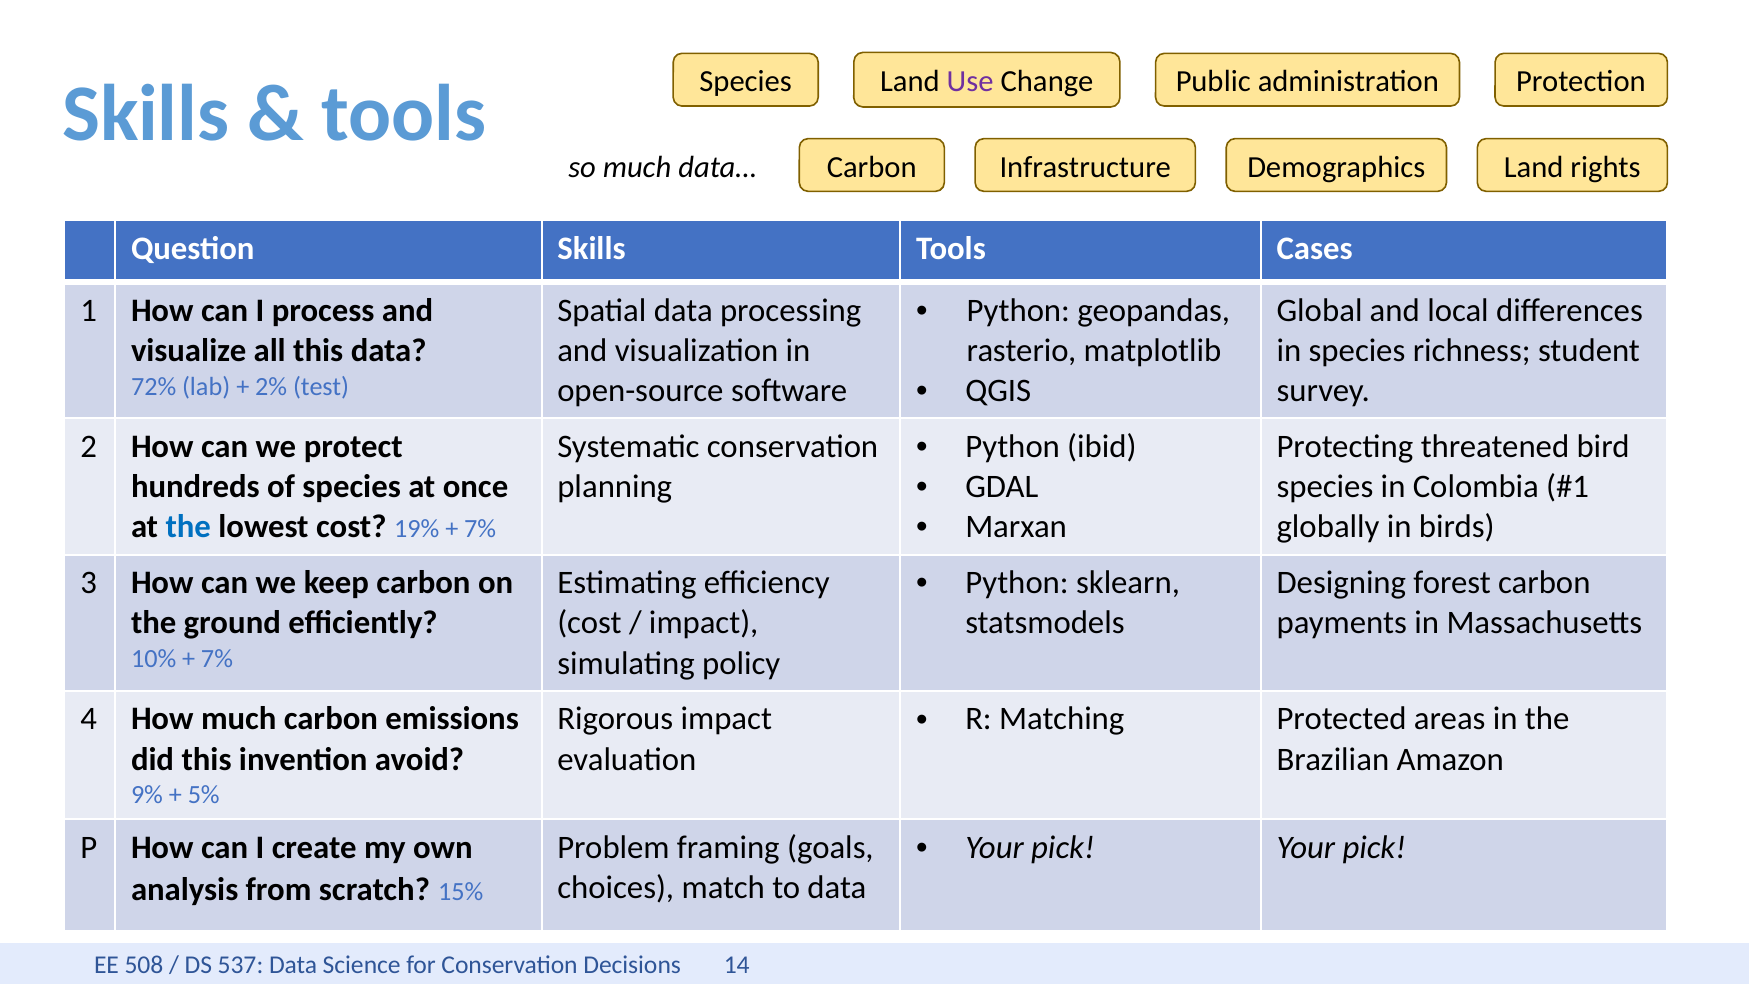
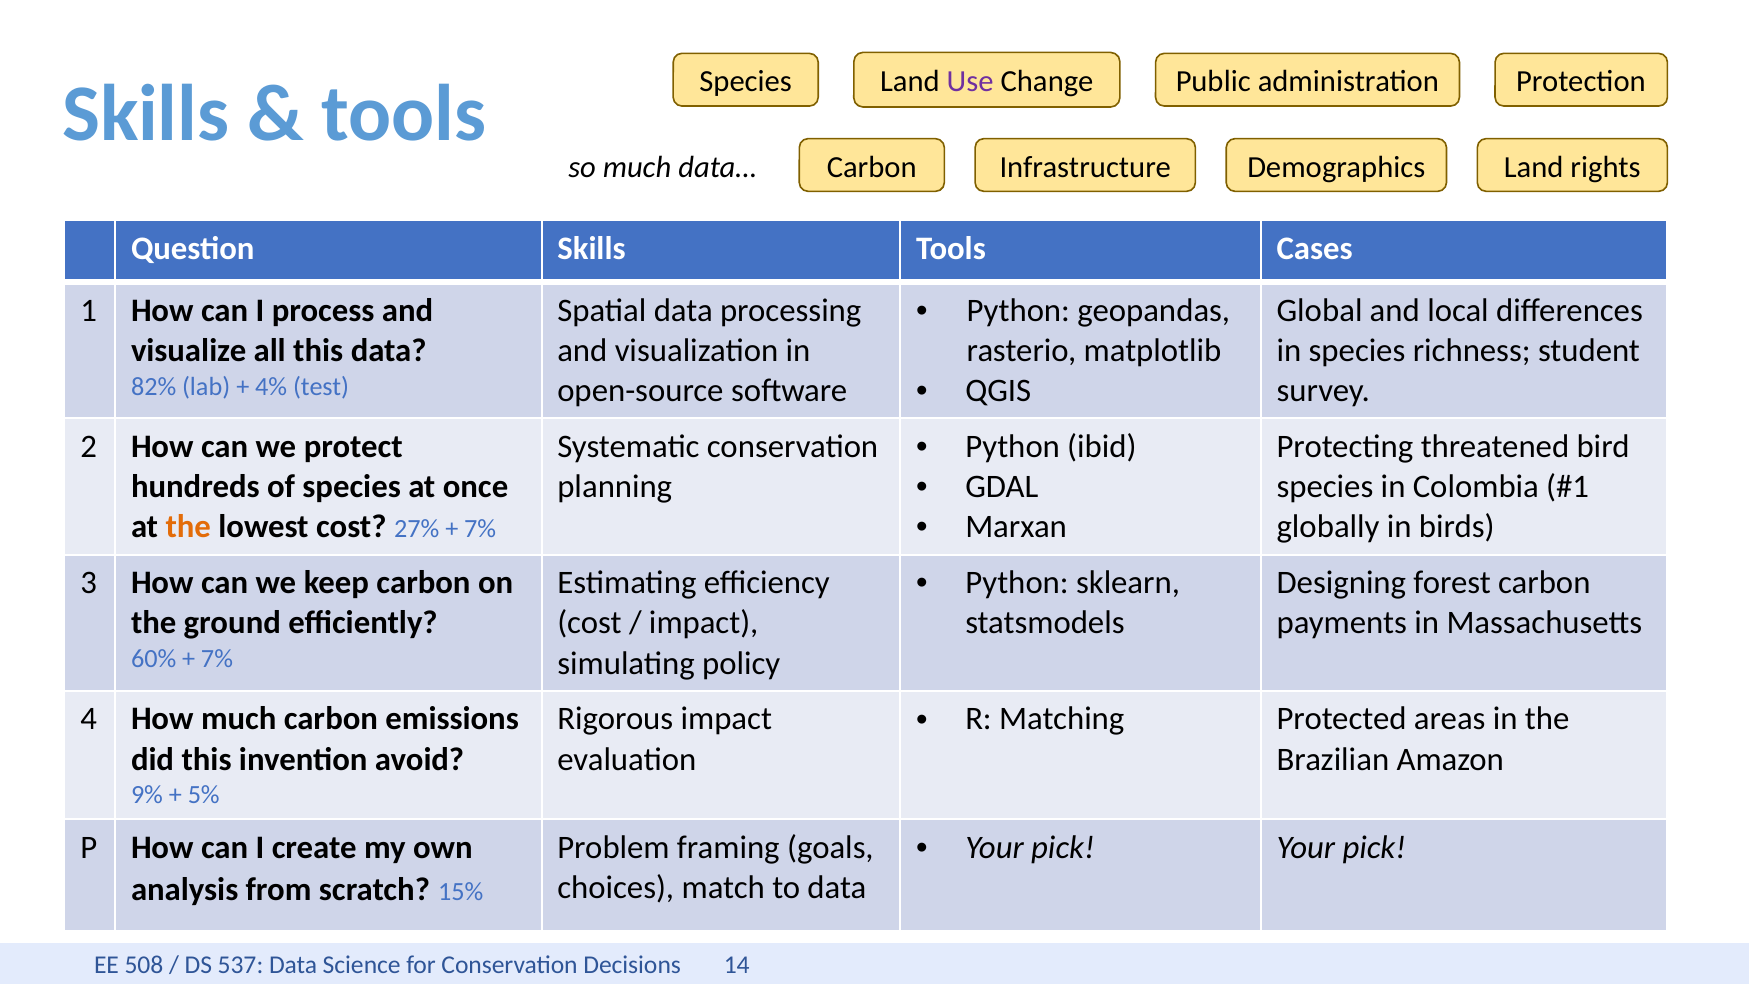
72%: 72% -> 82% (154, 386)
2%: 2% -> 4% (271, 386)
the colour: blue -> orange (188, 527)
19%: 19% -> 27% (417, 529)
10%: 10% -> 60% (154, 659)
